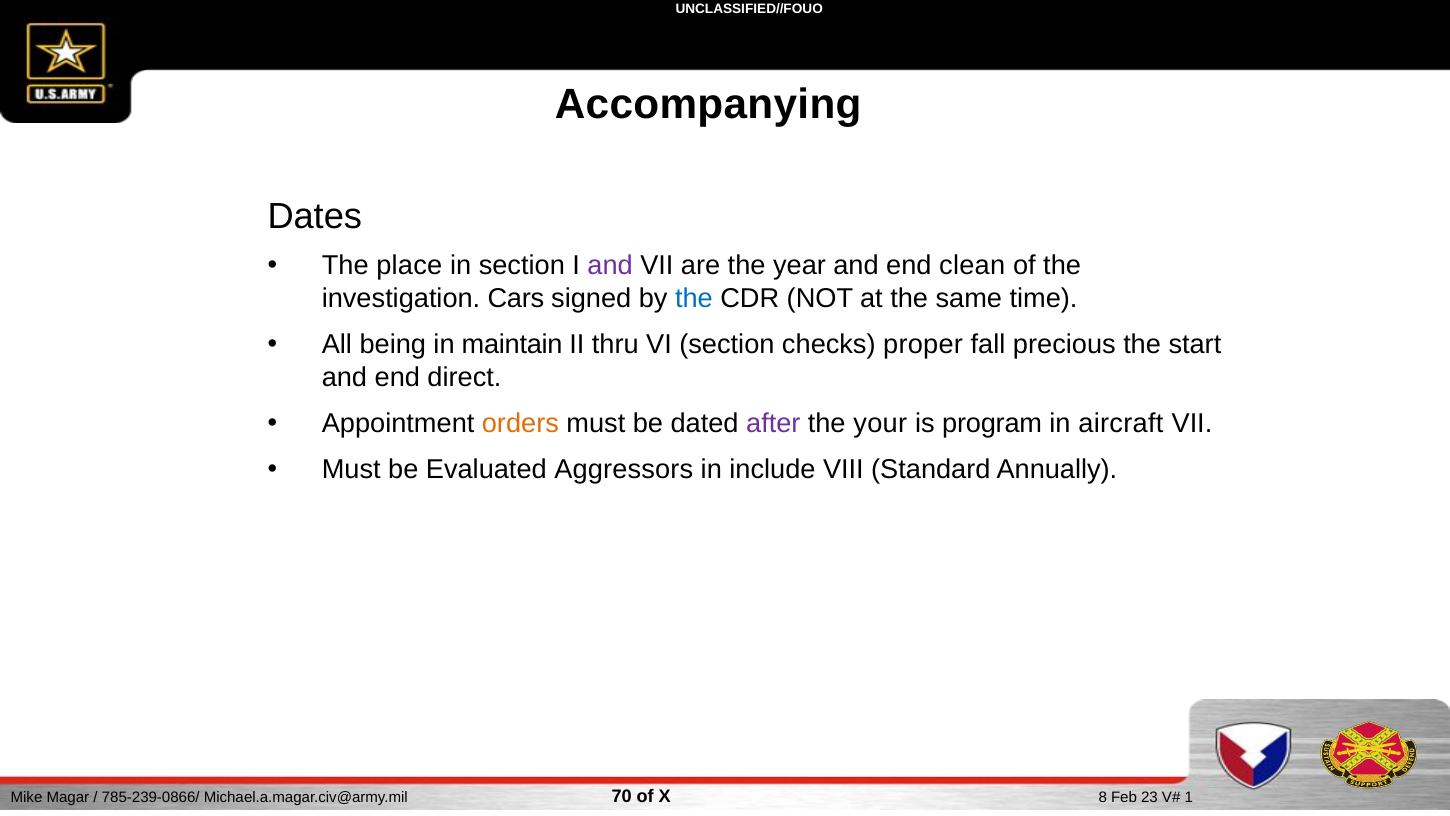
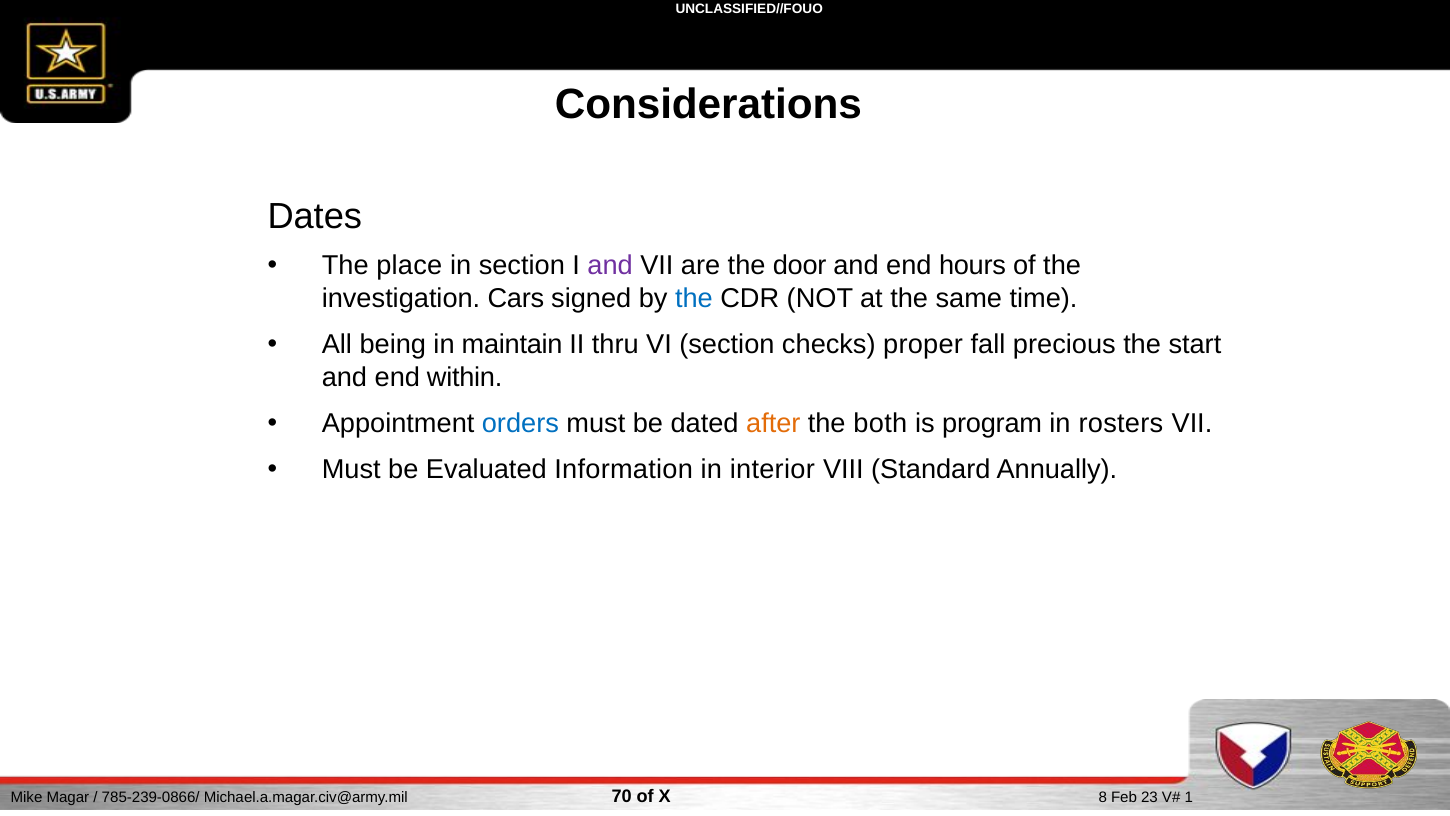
Accompanying: Accompanying -> Considerations (708, 104)
year: year -> door (800, 266)
clean: clean -> hours (972, 266)
direct: direct -> within (465, 377)
orders colour: orange -> blue (520, 423)
after colour: purple -> orange (773, 423)
your: your -> both (880, 423)
aircraft: aircraft -> rosters (1121, 423)
Aggressors: Aggressors -> Information (624, 470)
include: include -> interior (772, 470)
